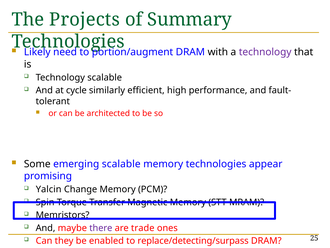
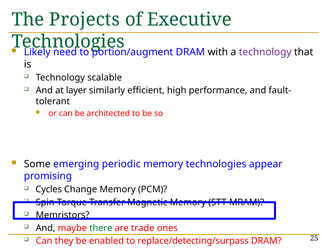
Summary: Summary -> Executive (189, 19)
cycle: cycle -> layer (76, 90)
emerging scalable: scalable -> periodic (121, 164)
Yalcin: Yalcin -> Cycles (49, 189)
there colour: purple -> green (101, 228)
